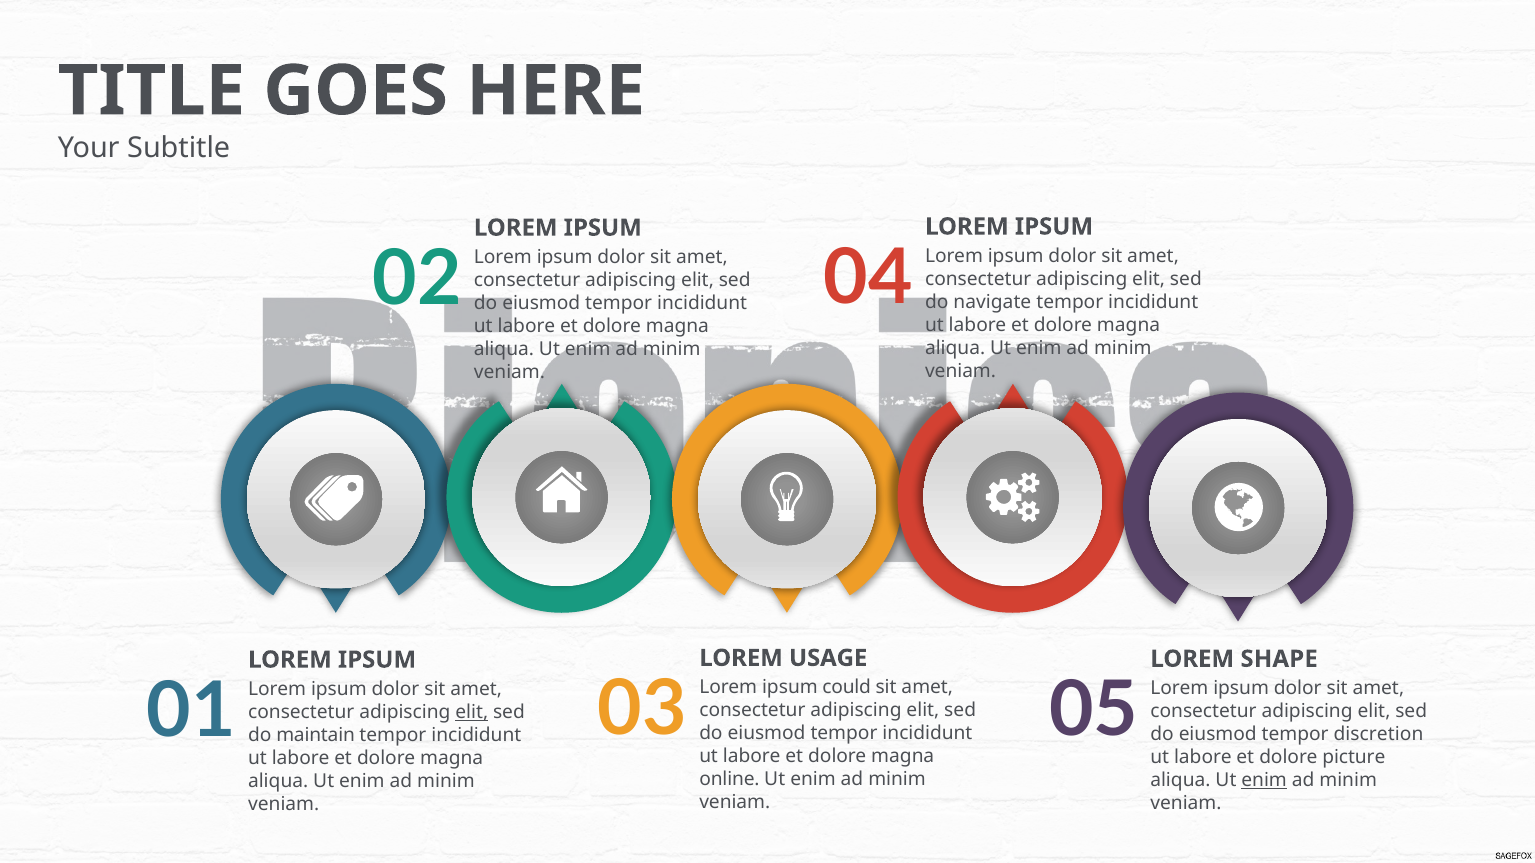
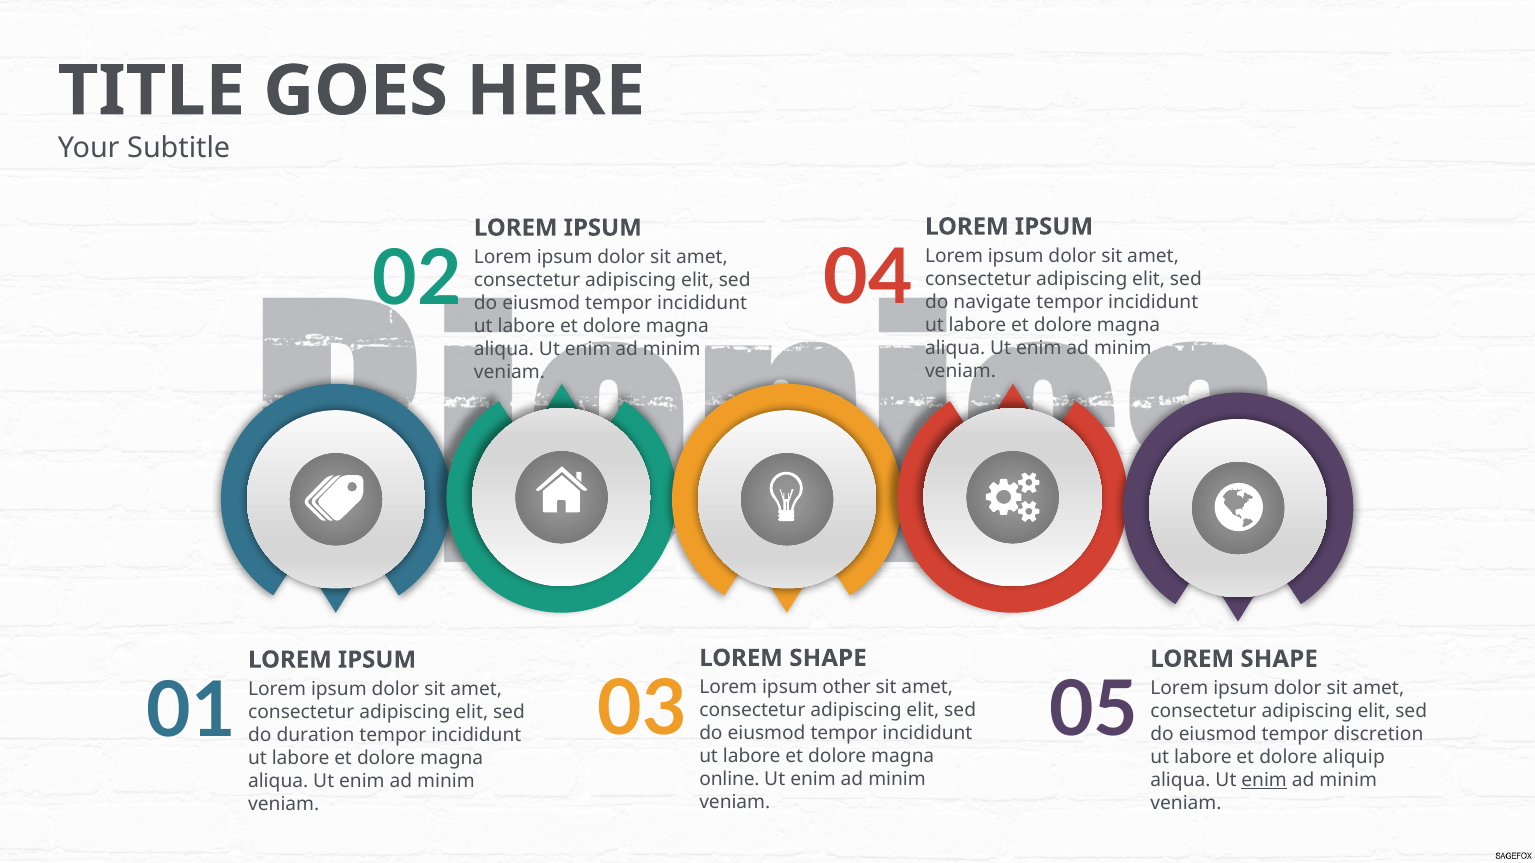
USAGE: USAGE -> SHAPE (828, 658)
could: could -> other (847, 688)
elit underline: present -> none (472, 712)
maintain: maintain -> duration (315, 735)
picture: picture -> aliquip (1354, 758)
